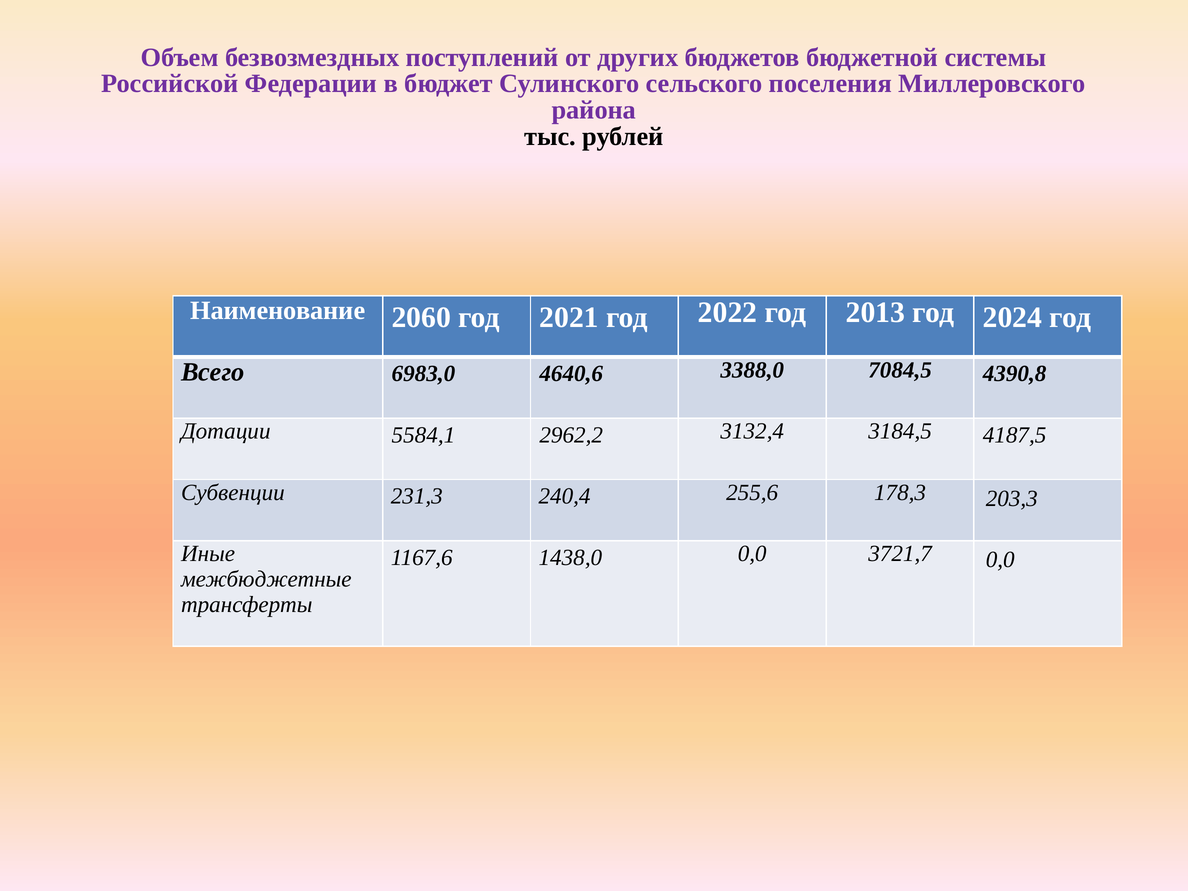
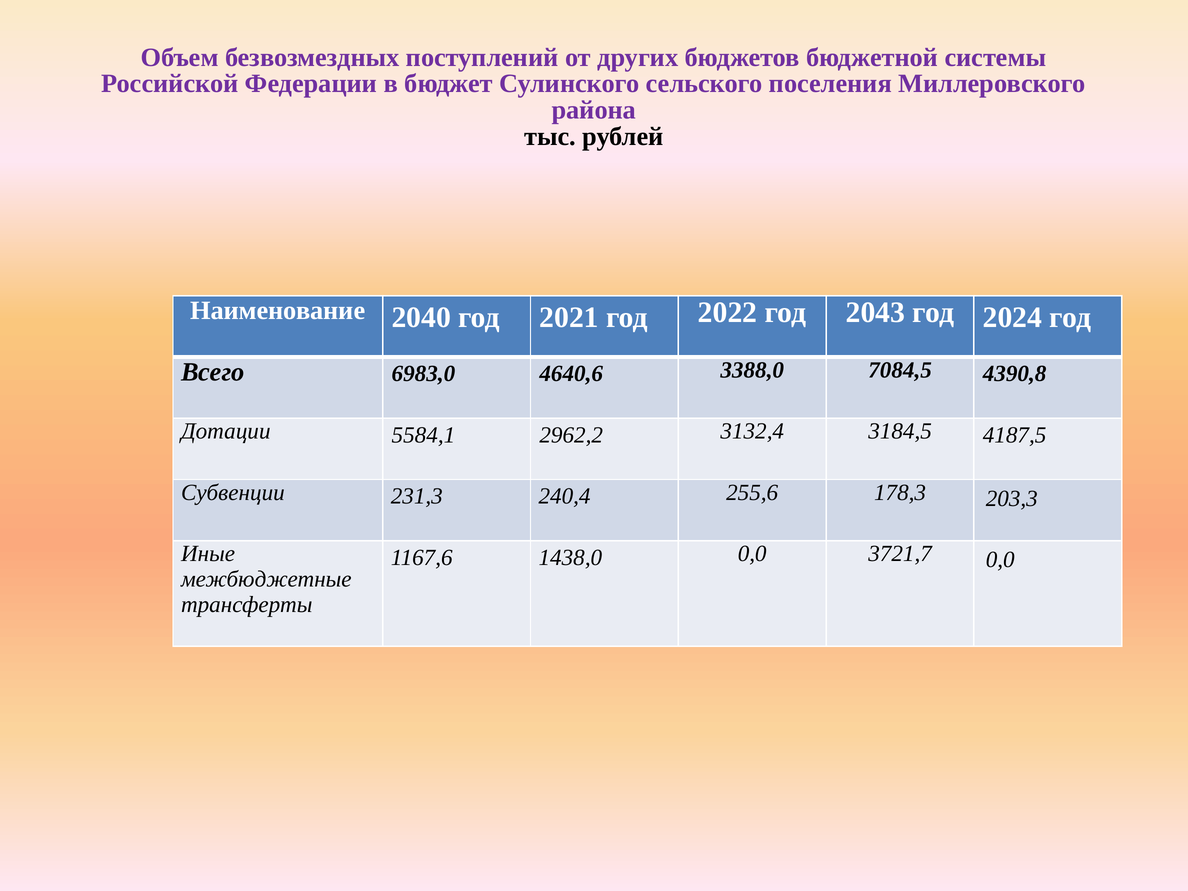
2060: 2060 -> 2040 (421, 317)
2013: 2013 -> 2043 (875, 313)
